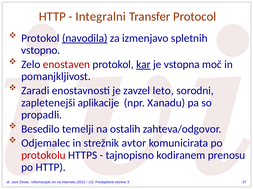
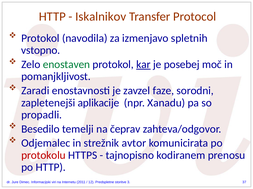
Integralni: Integralni -> Iskalnikov (101, 17)
navodila underline: present -> none (85, 38)
enostaven colour: red -> green (67, 65)
vstopna: vstopna -> posebej (182, 65)
leto: leto -> faze (163, 91)
ostalih: ostalih -> čeprav (125, 129)
